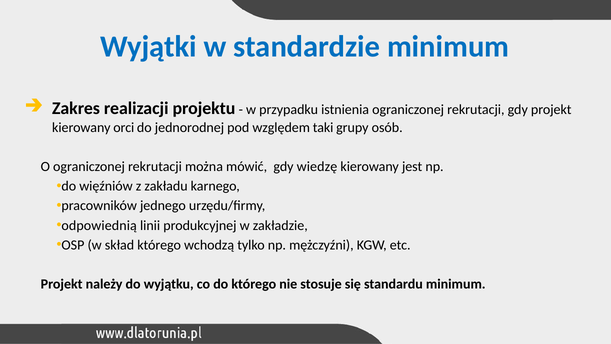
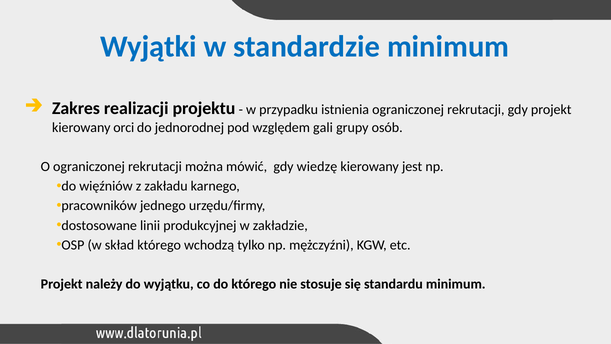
taki: taki -> gali (323, 127)
odpowiednią: odpowiednią -> dostosowane (99, 225)
